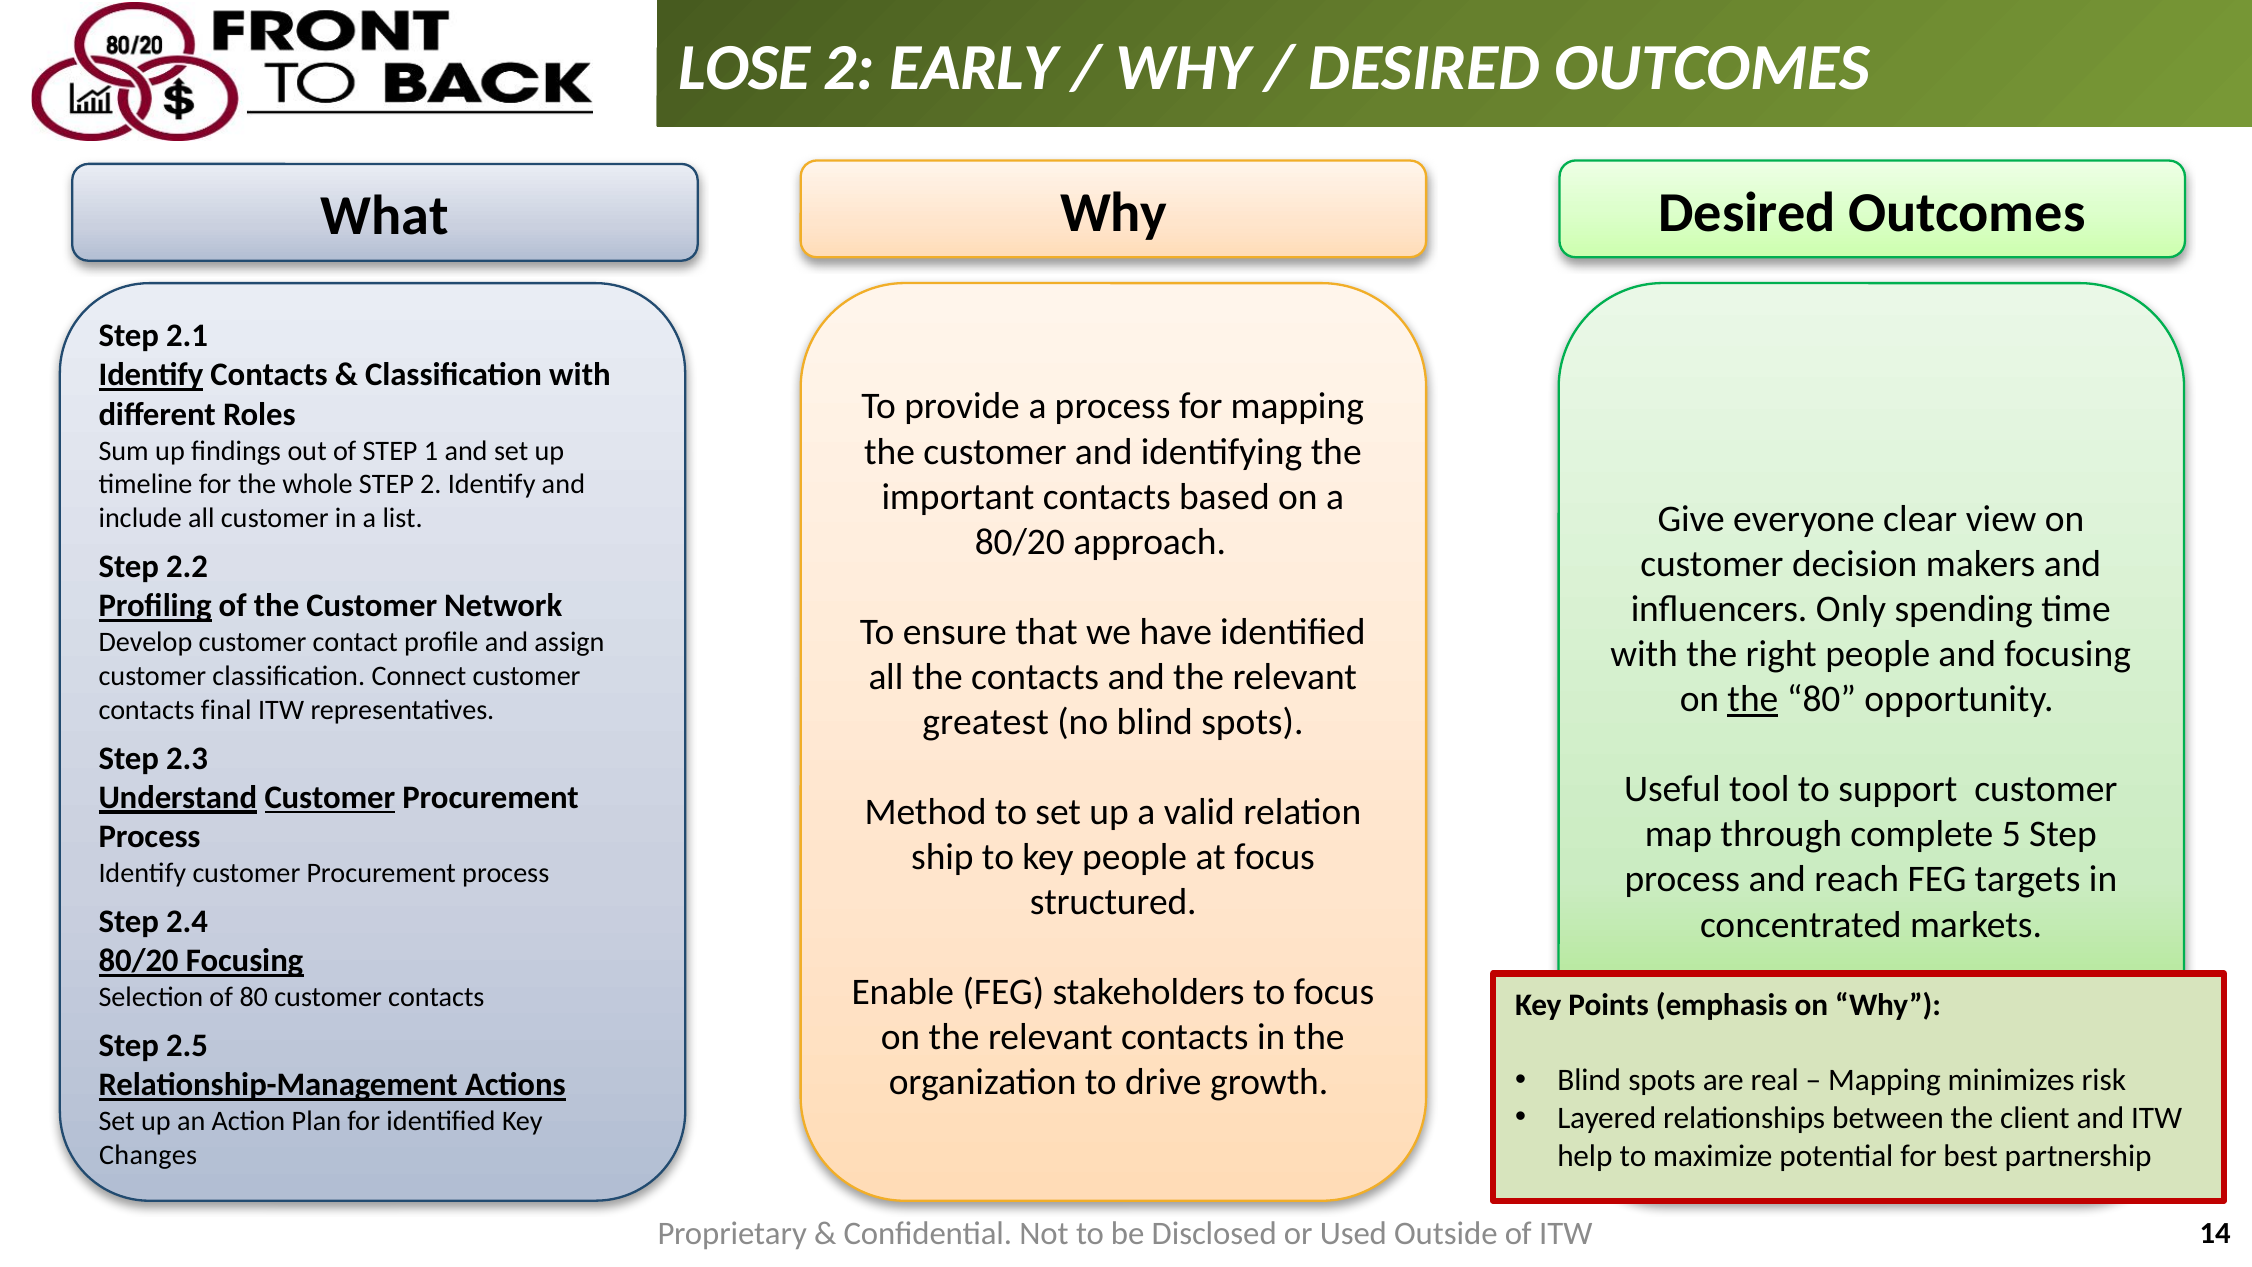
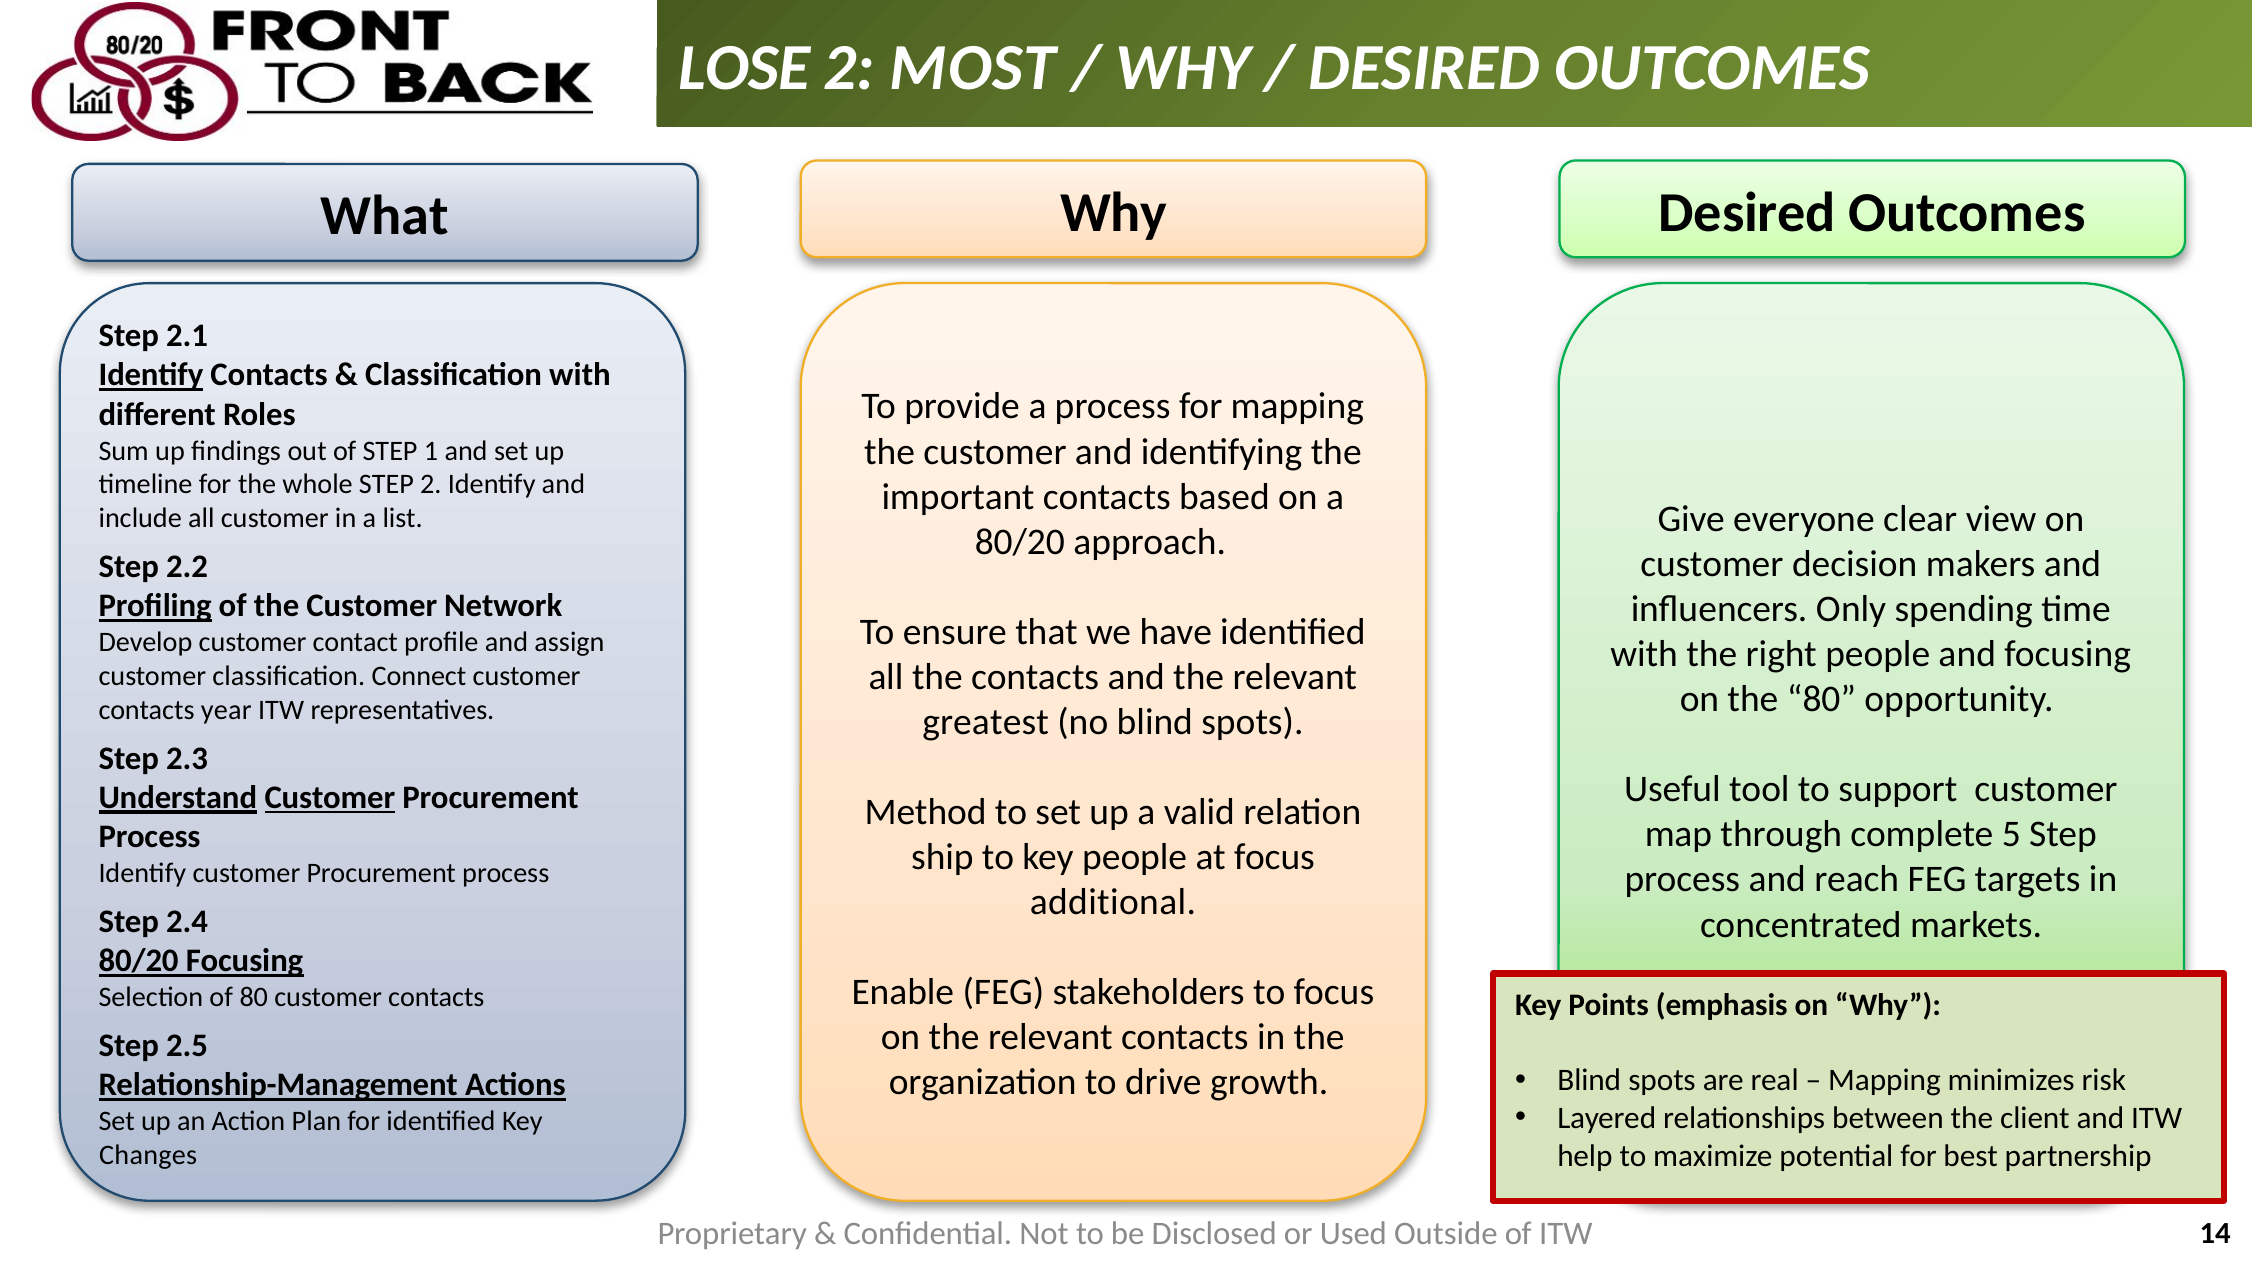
EARLY: EARLY -> MOST (973, 68)
the underline: present -> none (1753, 699)
final: final -> year (226, 710)
structured: structured -> additional (1113, 902)
